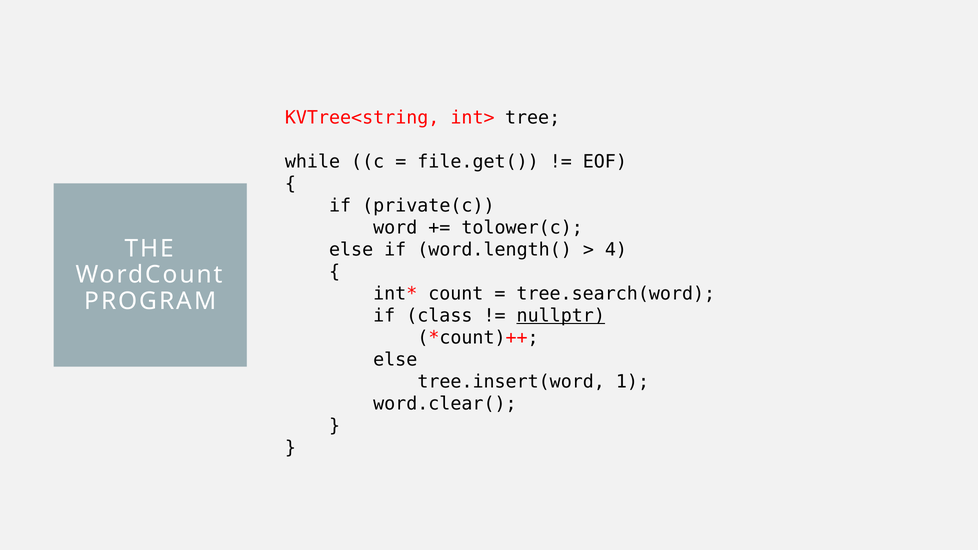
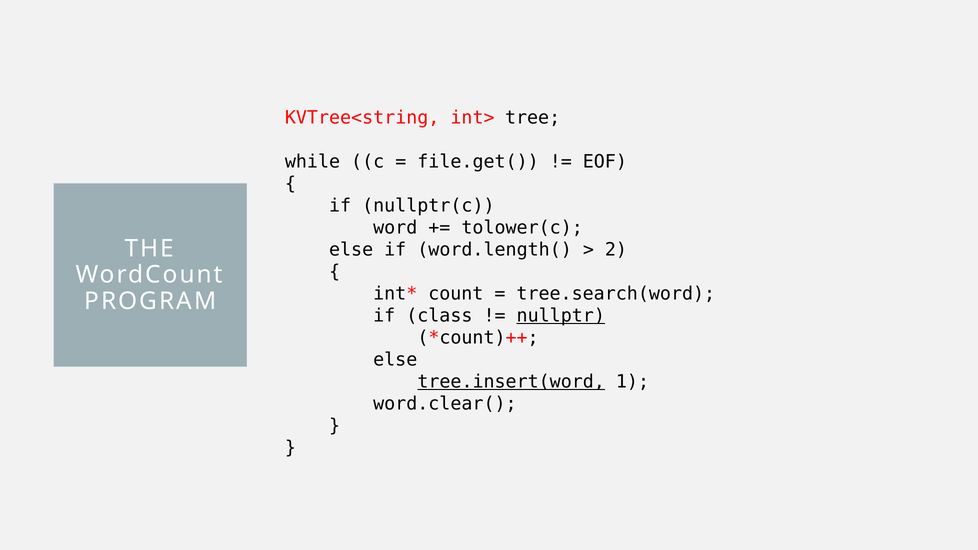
private(c: private(c -> nullptr(c (428, 206)
4: 4 -> 2 (616, 250)
tree.insert(word underline: none -> present (511, 382)
